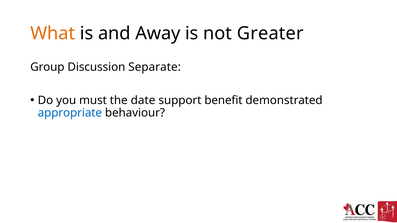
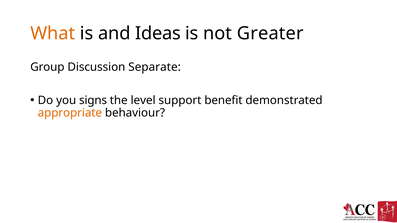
Away: Away -> Ideas (158, 33)
must: must -> signs (93, 100)
date: date -> level (143, 100)
appropriate colour: blue -> orange (70, 113)
